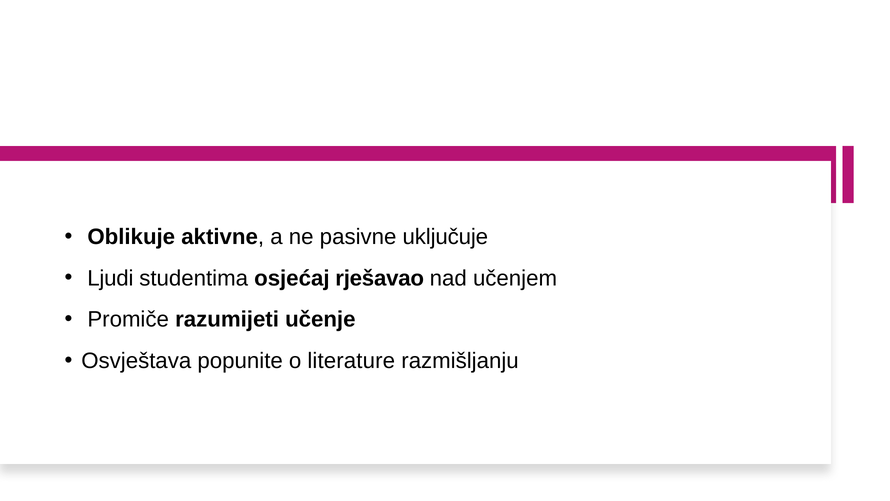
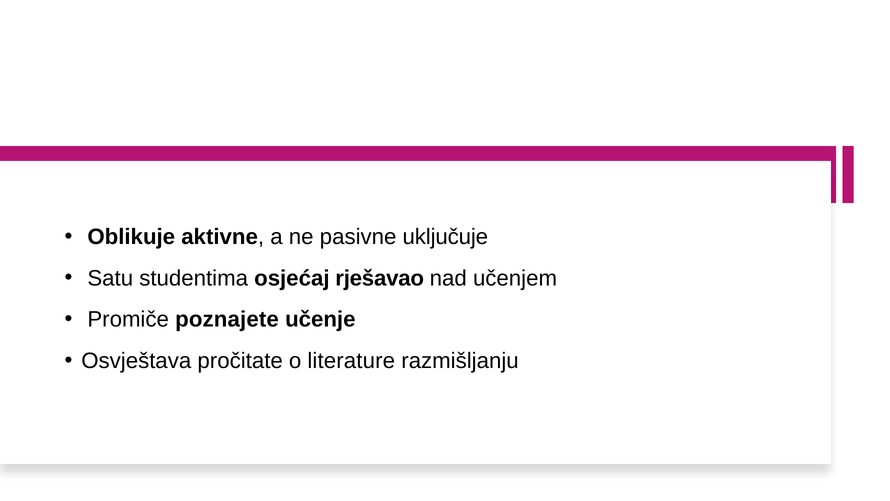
Ljudi: Ljudi -> Satu (110, 278)
razumijeti: razumijeti -> poznajete (227, 319)
popunite: popunite -> pročitate (240, 361)
